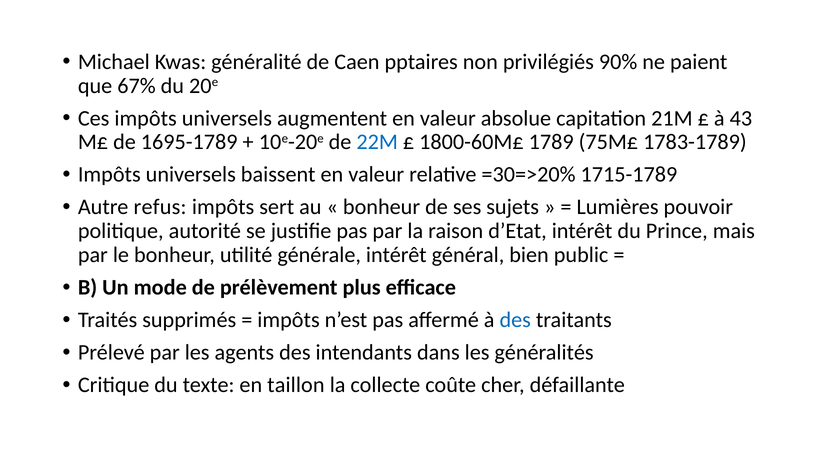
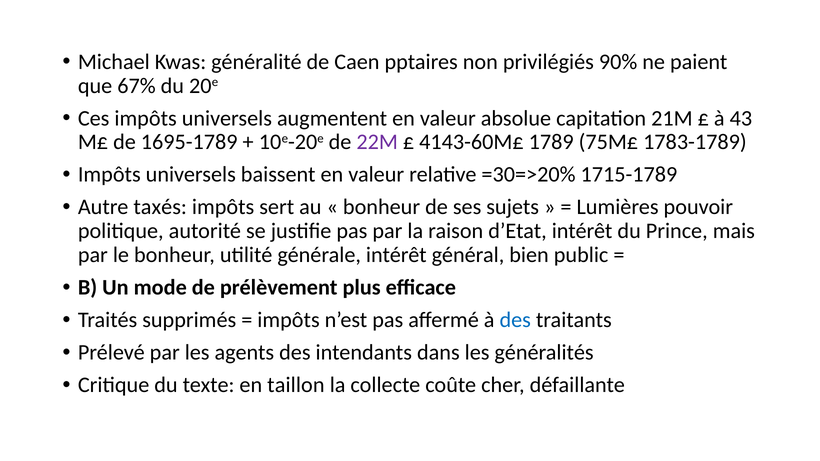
22M colour: blue -> purple (377, 142)
1800-60M£: 1800-60M£ -> 4143-60M£ (471, 142)
refus: refus -> taxés (160, 207)
